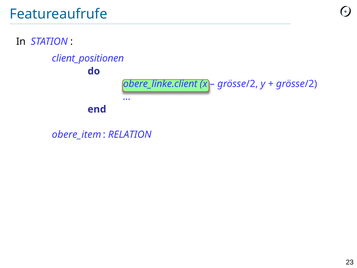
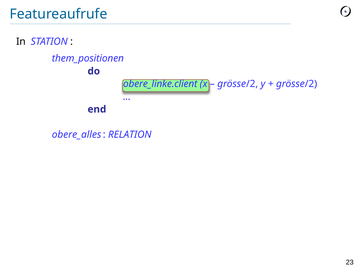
client_positionen: client_positionen -> them_positionen (88, 58)
obere_item: obere_item -> obere_alles (77, 135)
